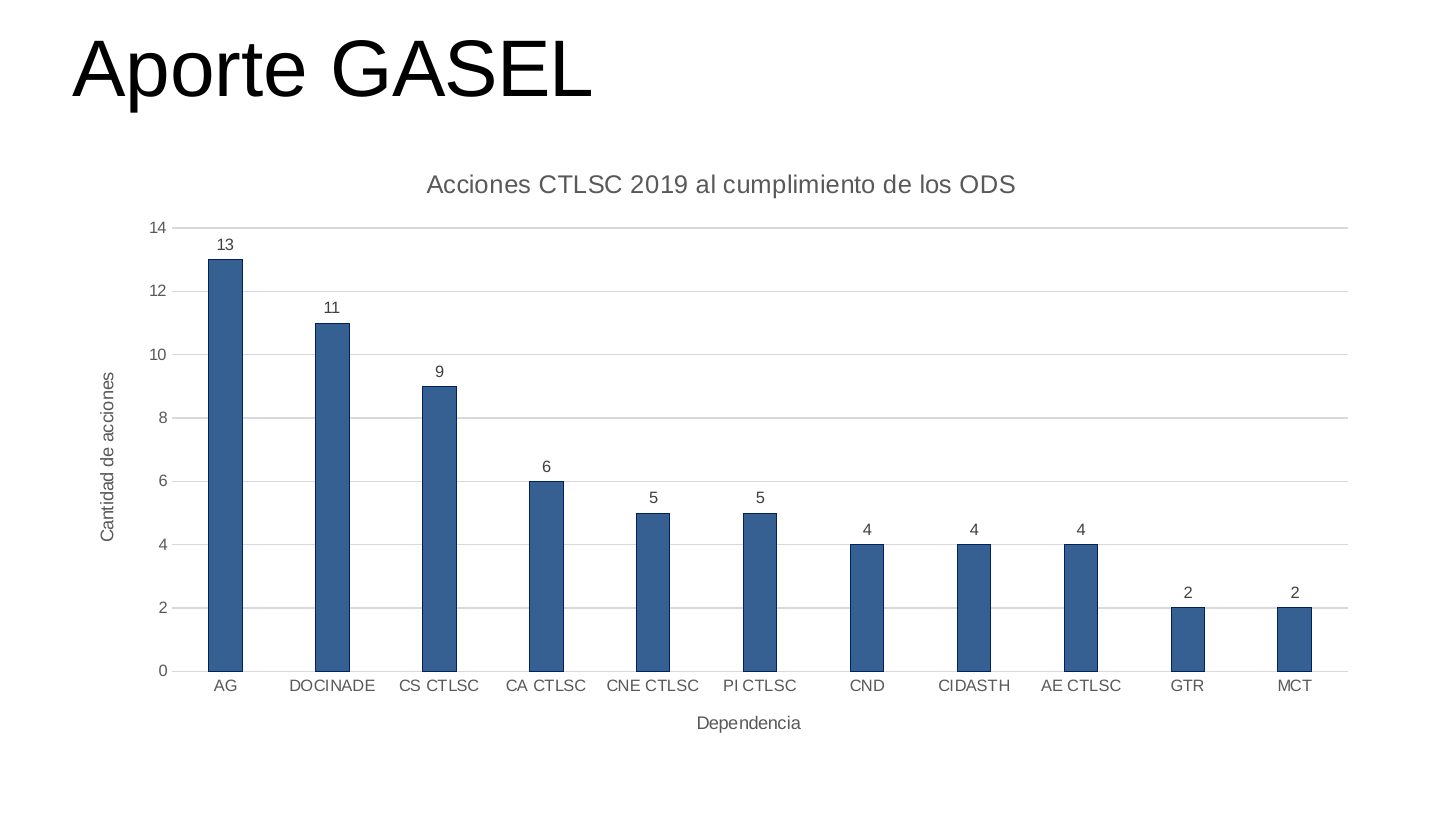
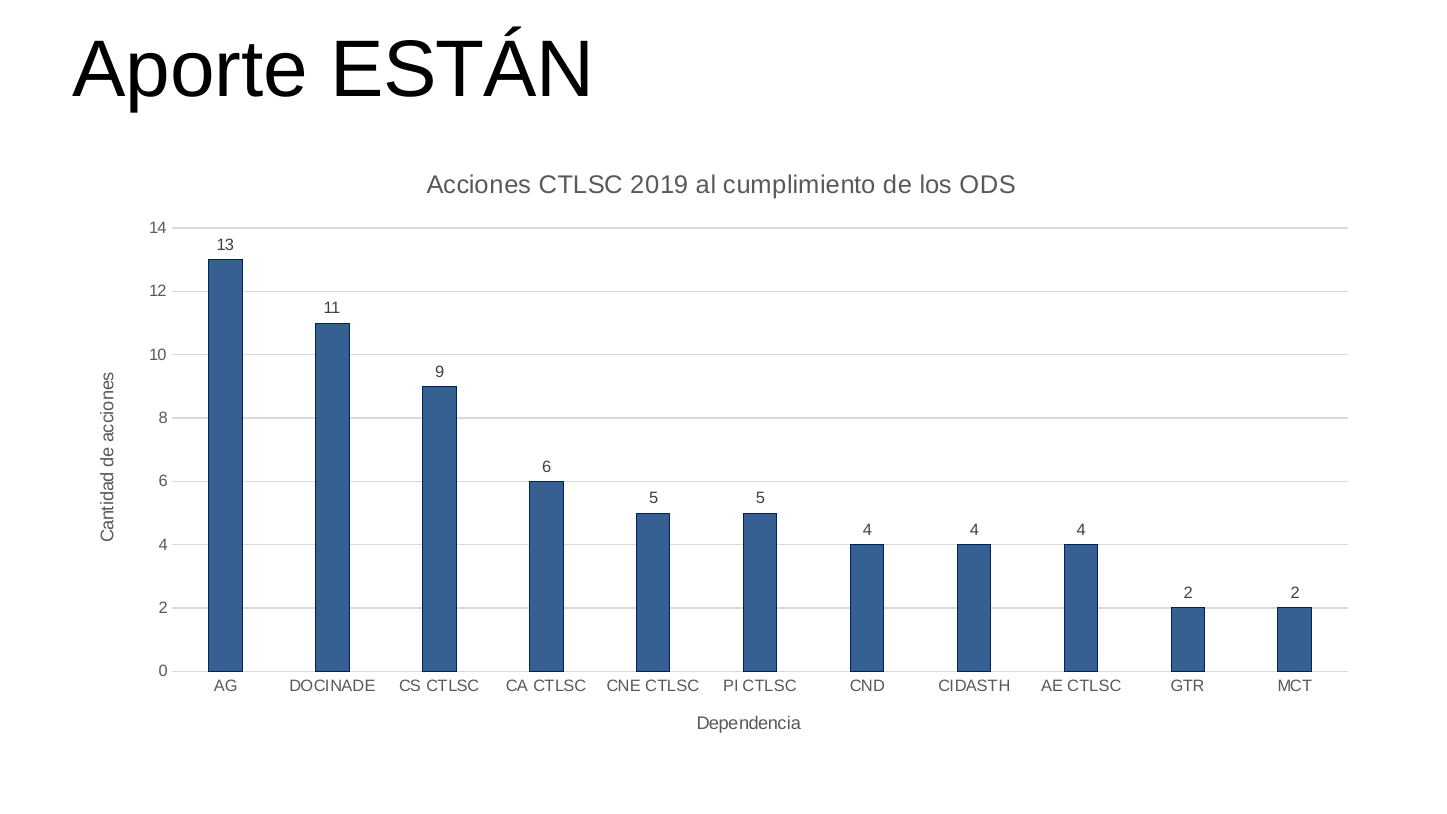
GASEL: GASEL -> ESTÁN (463, 71)
